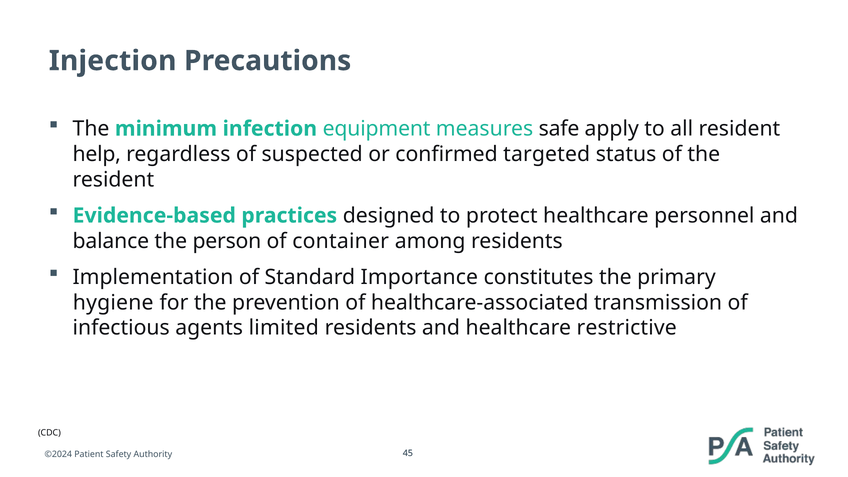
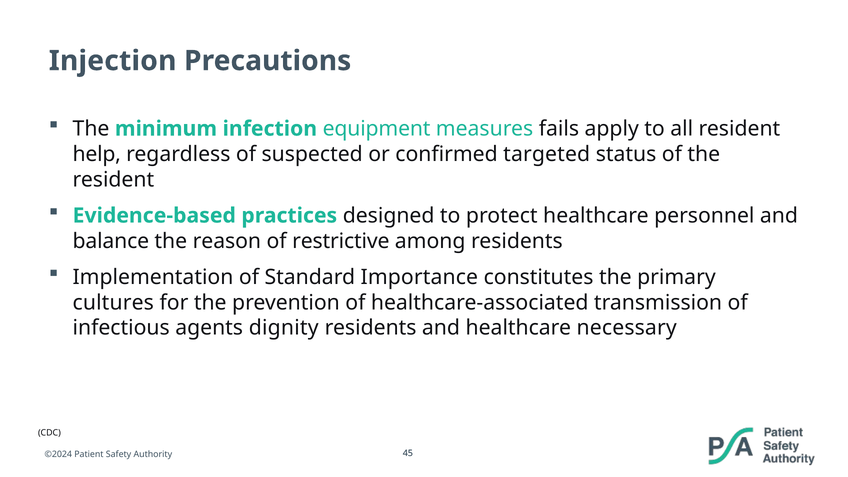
safe: safe -> fails (559, 129)
person: person -> reason (227, 241)
container: container -> restrictive (341, 241)
hygiene: hygiene -> cultures (113, 303)
limited: limited -> dignity (284, 328)
restrictive: restrictive -> necessary (627, 328)
